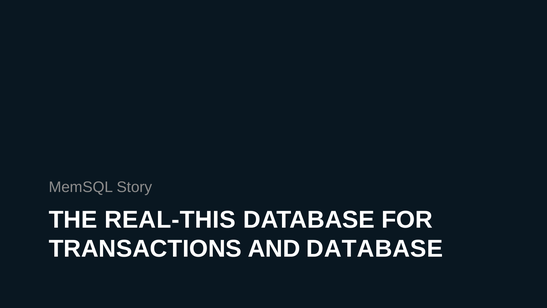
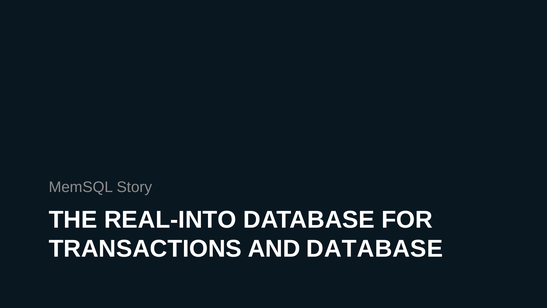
REAL-THIS: REAL-THIS -> REAL-INTO (170, 219)
